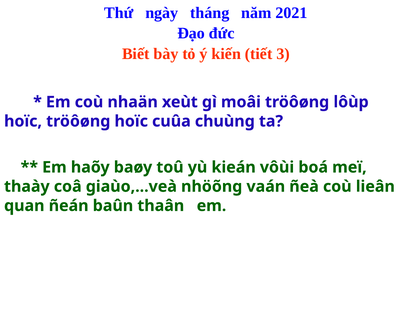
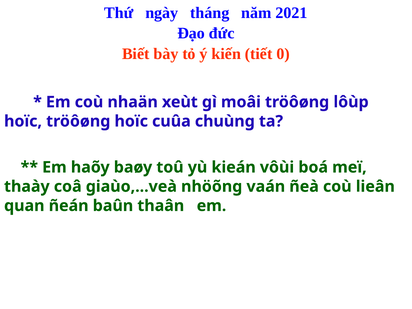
3: 3 -> 0 (283, 54)
